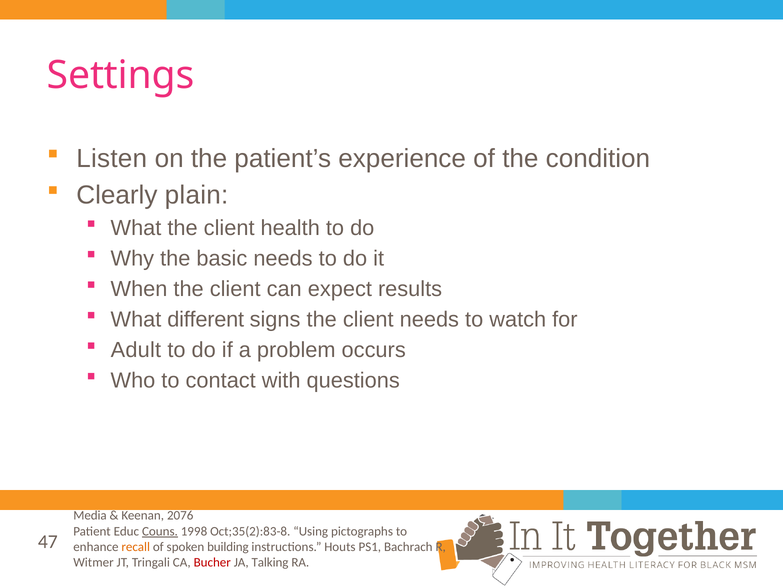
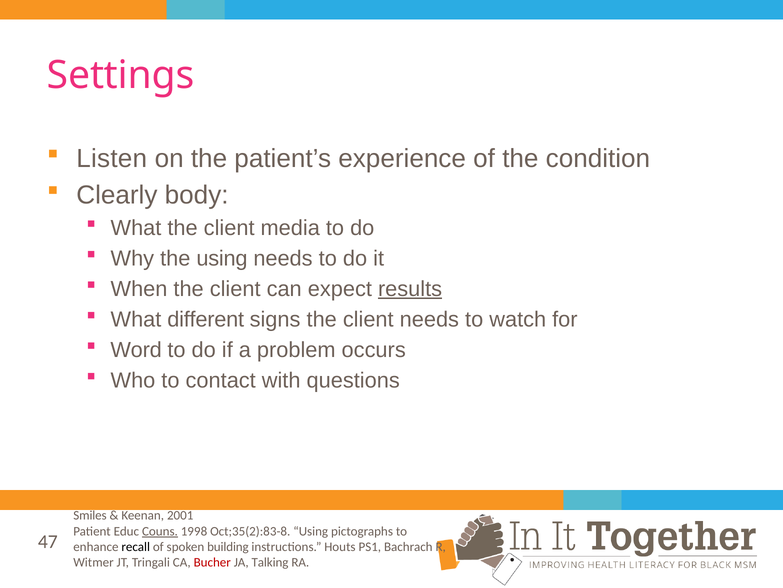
plain: plain -> body (197, 195)
health: health -> media (290, 228)
the basic: basic -> using (222, 258)
results underline: none -> present (410, 289)
Adult: Adult -> Word (136, 350)
Media: Media -> Smiles (90, 515)
2076: 2076 -> 2001 (180, 515)
recall colour: orange -> black (136, 546)
